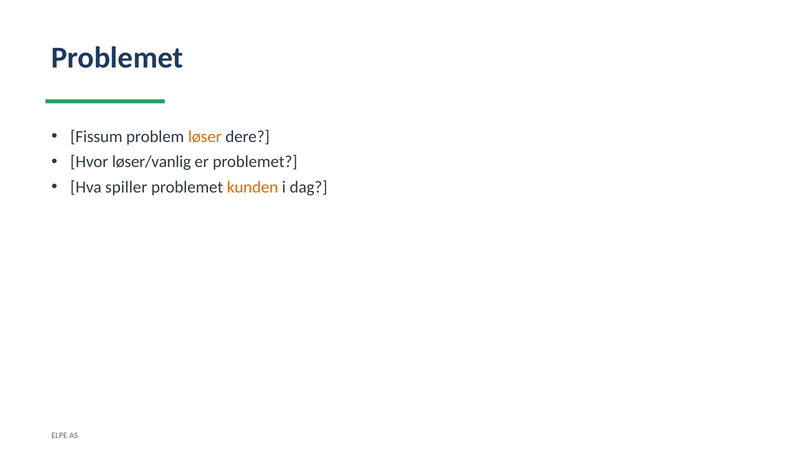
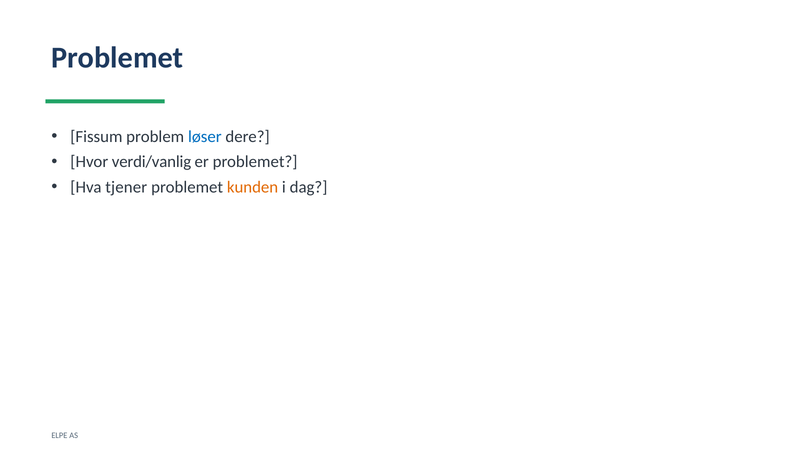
løser colour: orange -> blue (205, 137)
løser/vanlig: løser/vanlig -> verdi/vanlig (152, 162)
spiller: spiller -> tjener (126, 187)
